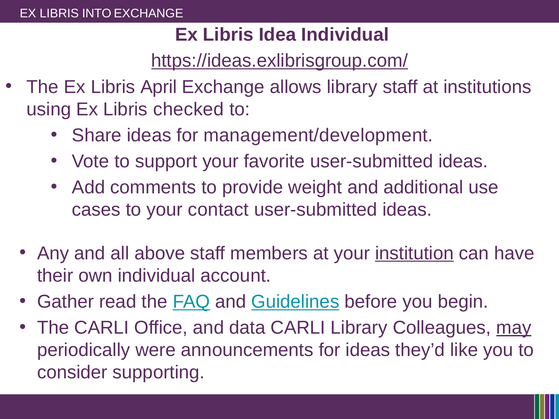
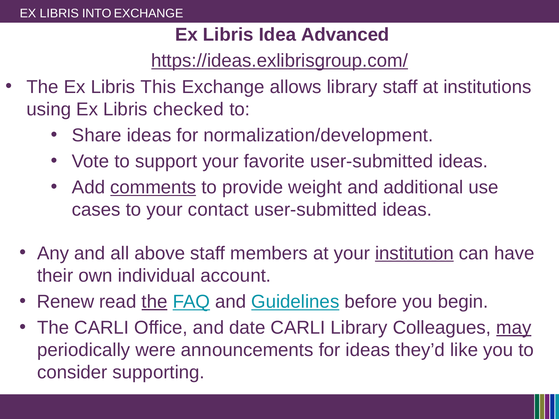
Idea Individual: Individual -> Advanced (345, 35)
April: April -> This (158, 87)
management/development: management/development -> normalization/development (318, 135)
comments underline: none -> present (153, 188)
Gather: Gather -> Renew (66, 302)
the underline: none -> present (155, 302)
data: data -> date (247, 328)
